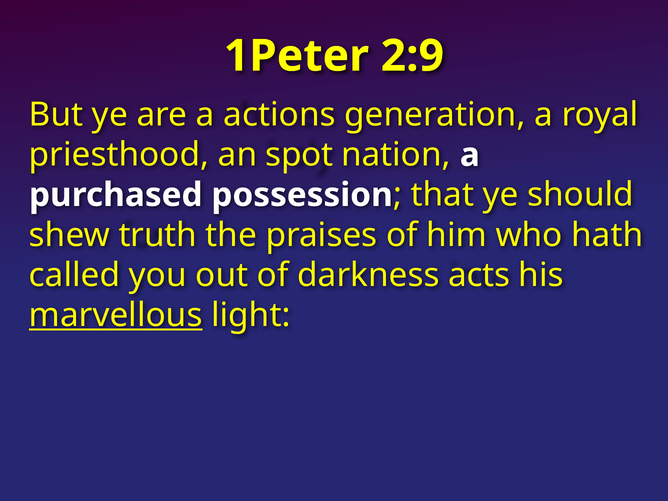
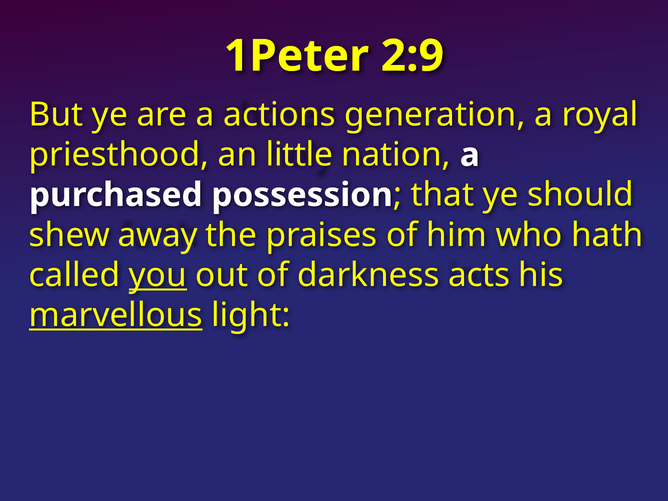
spot: spot -> little (299, 155)
truth: truth -> away (158, 235)
you underline: none -> present (158, 275)
